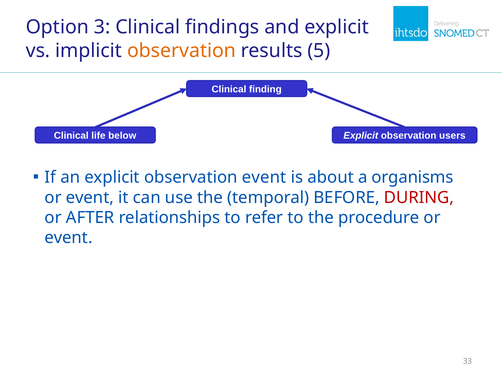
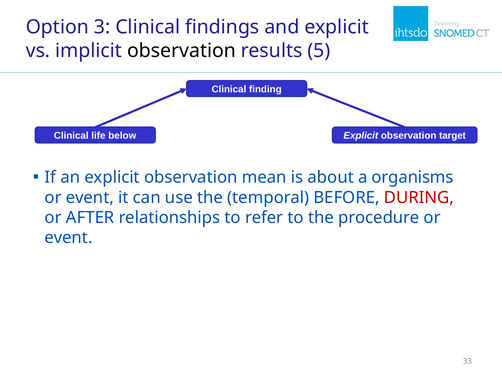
observation colour: orange -> black (181, 51)
users: users -> target (452, 136)
observation event: event -> mean (264, 177)
